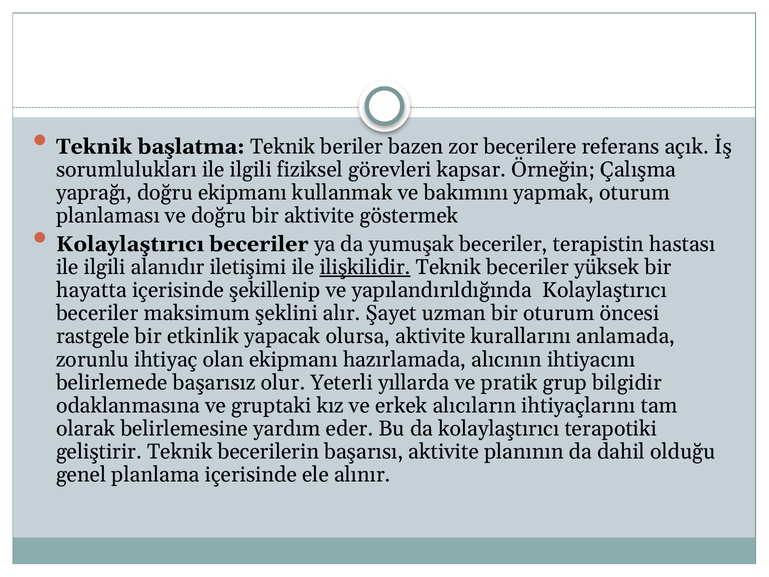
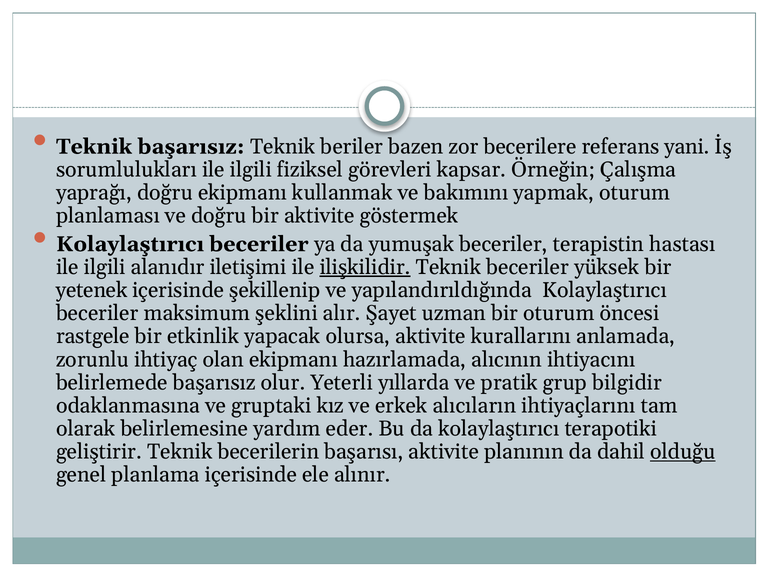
Teknik başlatma: başlatma -> başarısız (191, 147)
açık: açık -> yani (687, 147)
hayatta: hayatta -> yetenek (92, 290)
olduğu underline: none -> present (683, 452)
